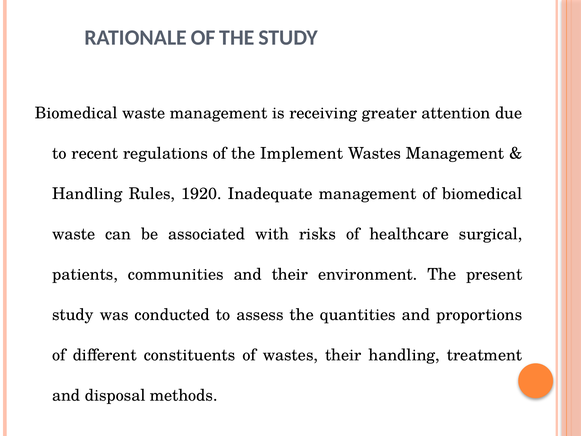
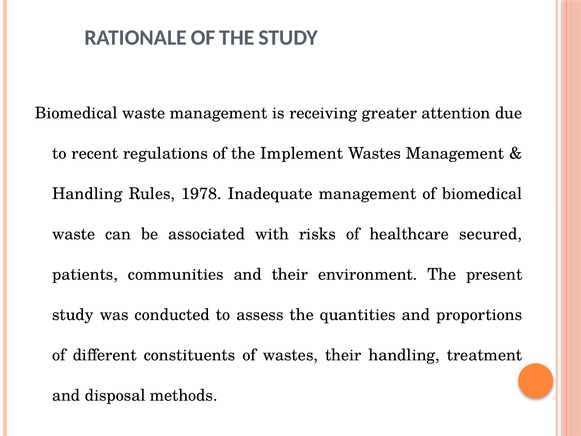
1920: 1920 -> 1978 (201, 194)
surgical: surgical -> secured (491, 234)
